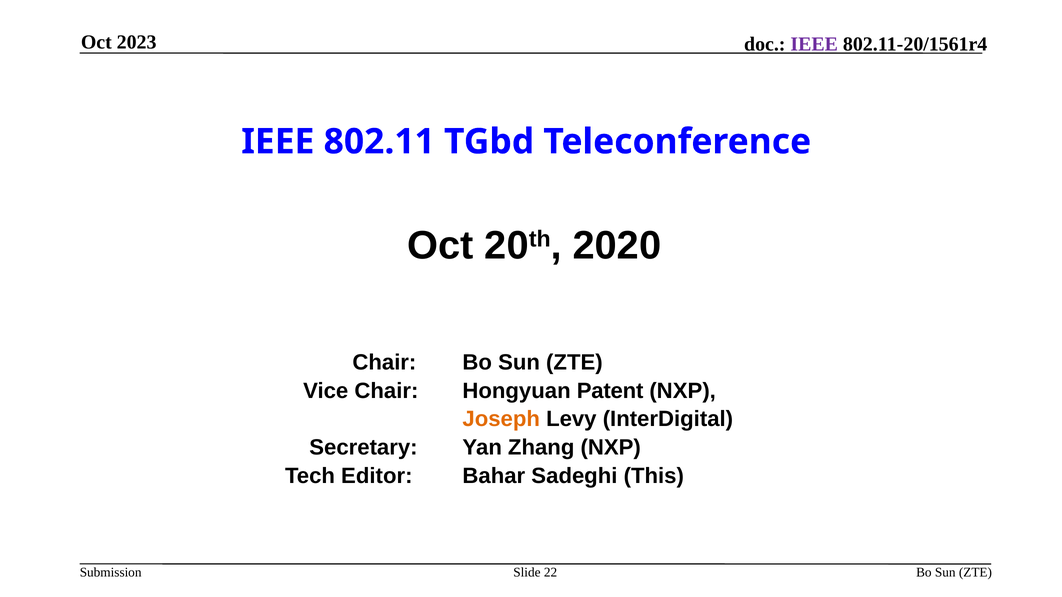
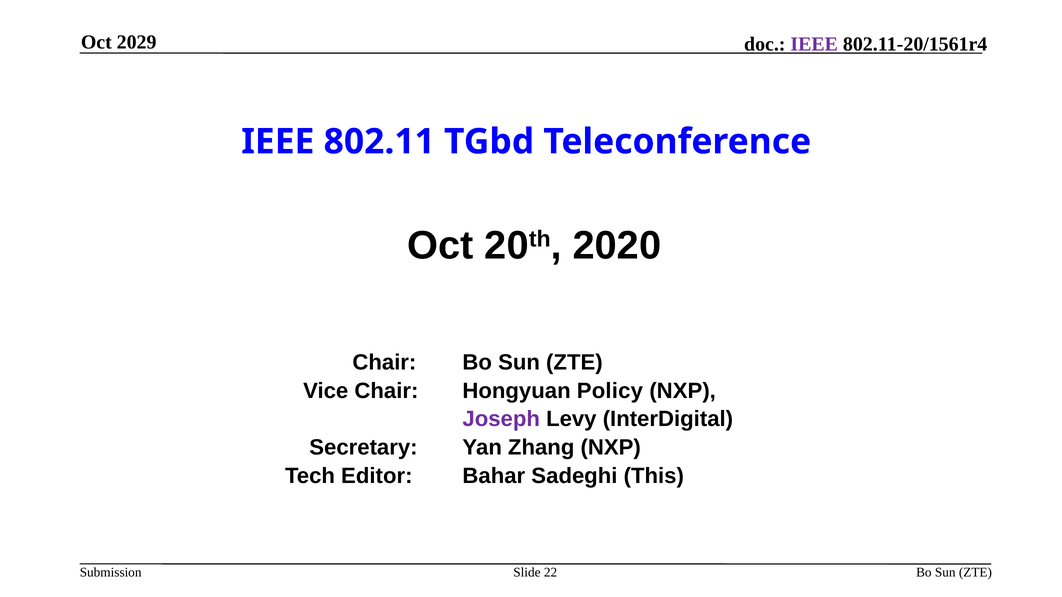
2023: 2023 -> 2029 (137, 42)
Patent: Patent -> Policy (610, 391)
Joseph colour: orange -> purple (501, 419)
